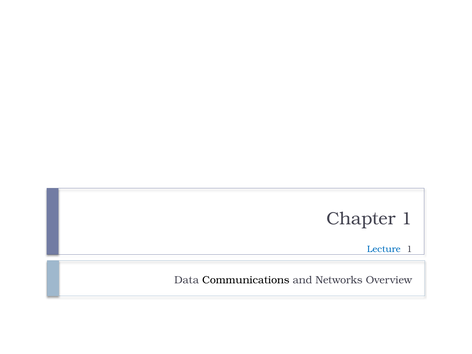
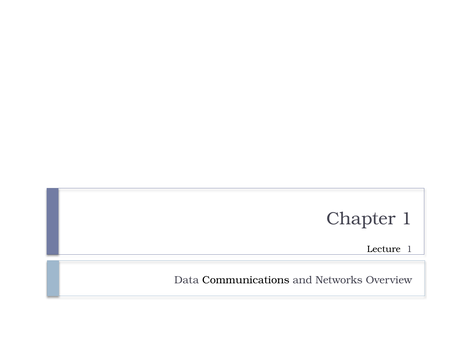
Lecture colour: blue -> black (384, 249)
